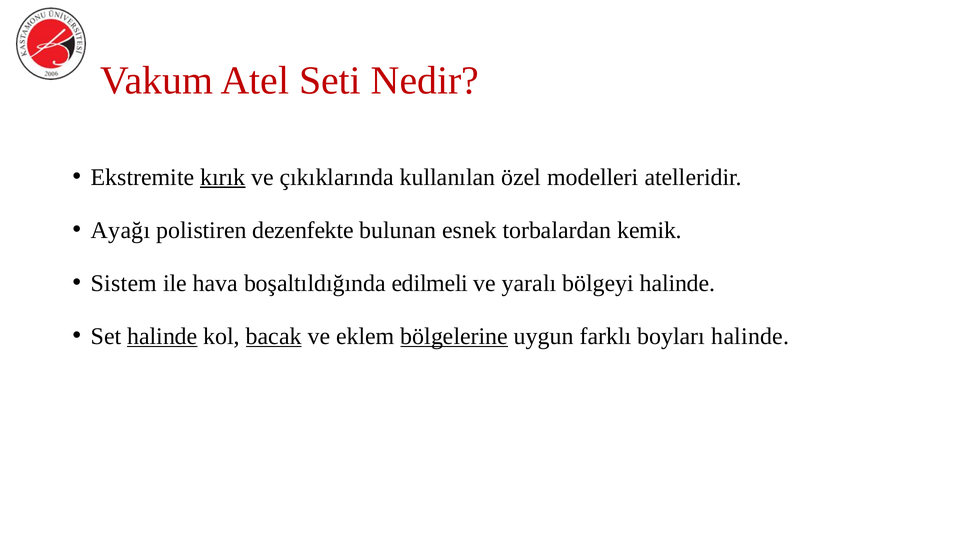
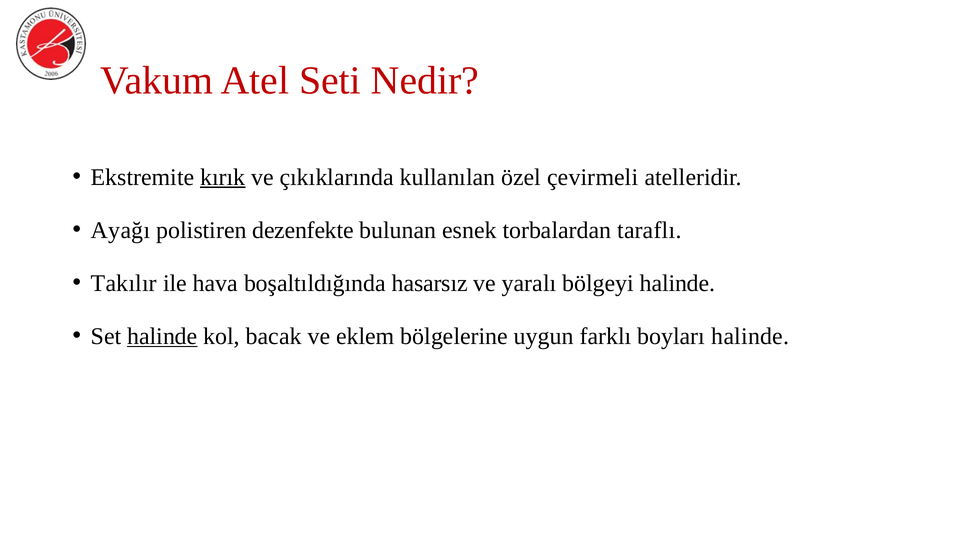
modelleri: modelleri -> çevirmeli (593, 177)
kemik: kemik -> taraflı (649, 230)
Sistem: Sistem -> Takılır (124, 283)
edilmeli: edilmeli -> hasarsız (430, 283)
bacak underline: present -> none (274, 336)
bölgelerine underline: present -> none (454, 336)
